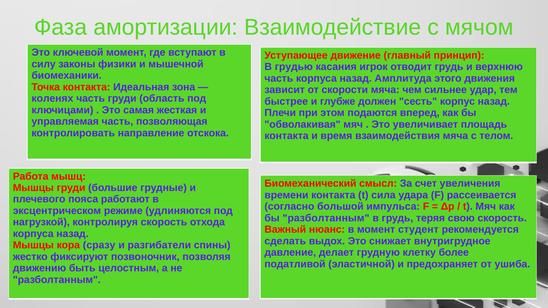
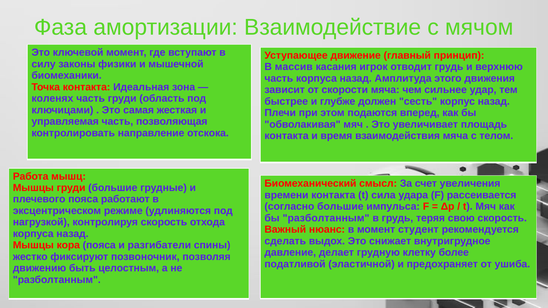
грудью: грудью -> массив (294, 67)
согласно большой: большой -> большие (340, 207)
кора сразу: сразу -> пояса (99, 245)
